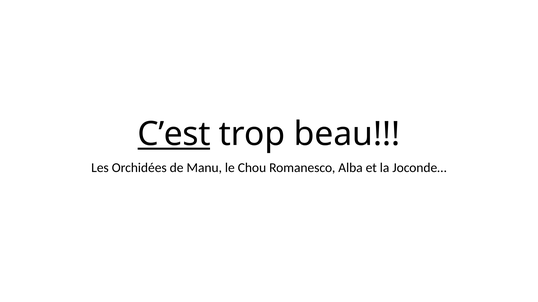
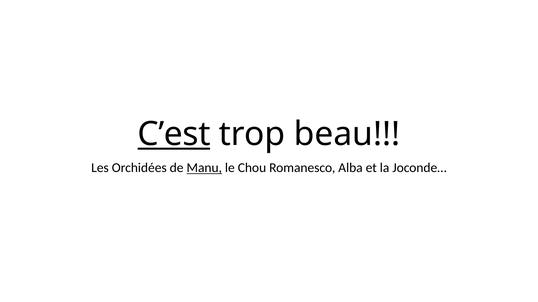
Manu underline: none -> present (204, 168)
